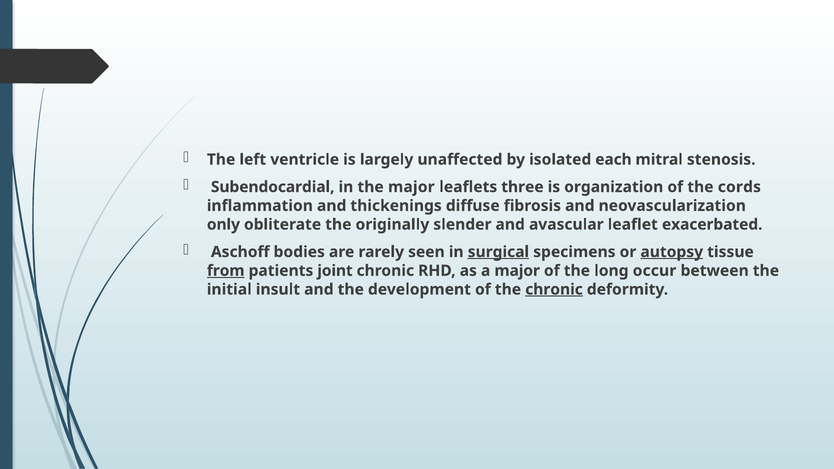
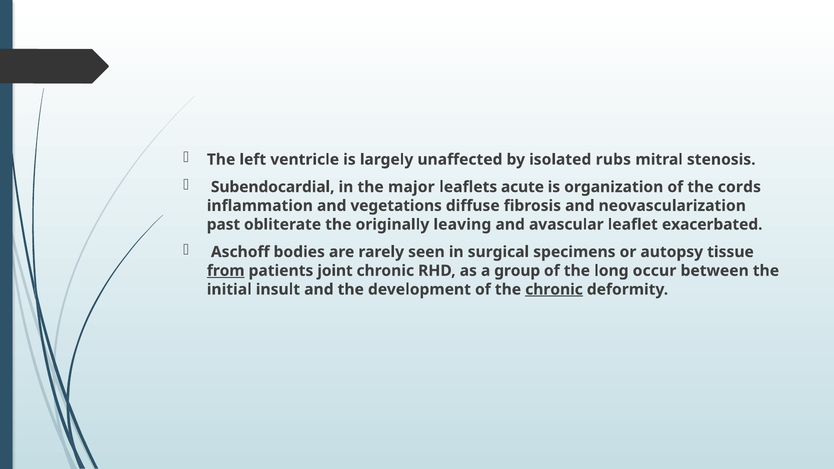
each: each -> rubs (613, 160)
three: three -> acute (522, 187)
thickenings: thickenings -> vegetations (396, 206)
only: only -> past (223, 225)
slender: slender -> leaving (462, 225)
surgical underline: present -> none (498, 252)
autopsy underline: present -> none (672, 252)
a major: major -> group (517, 271)
